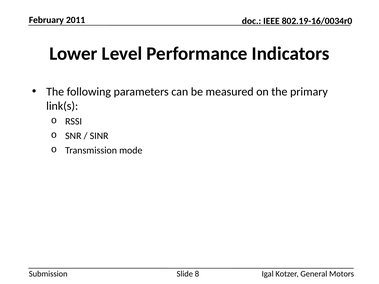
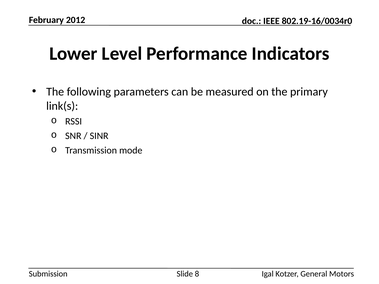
2011: 2011 -> 2012 (76, 20)
